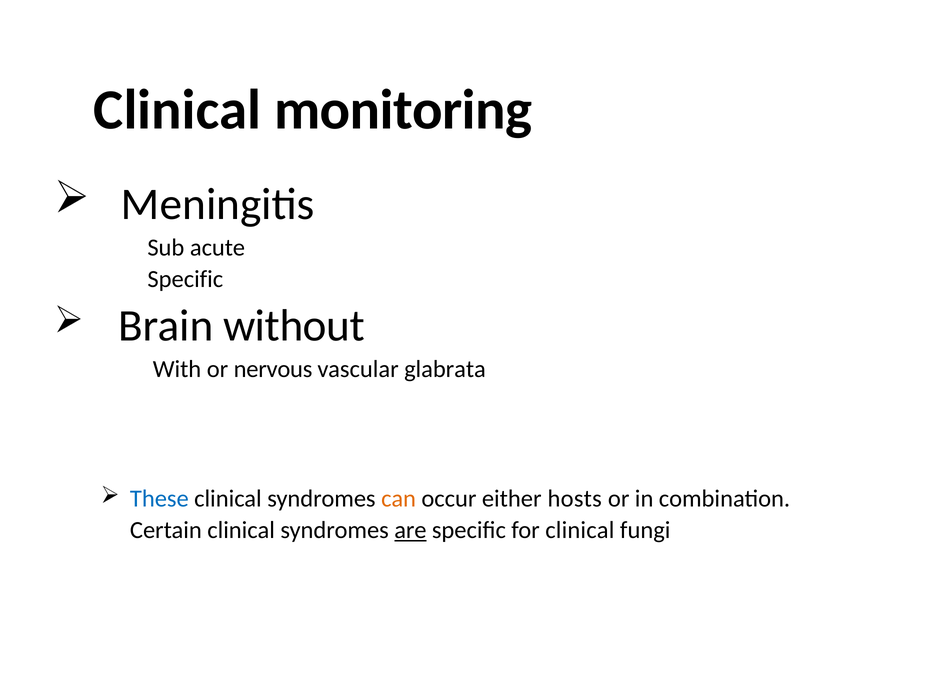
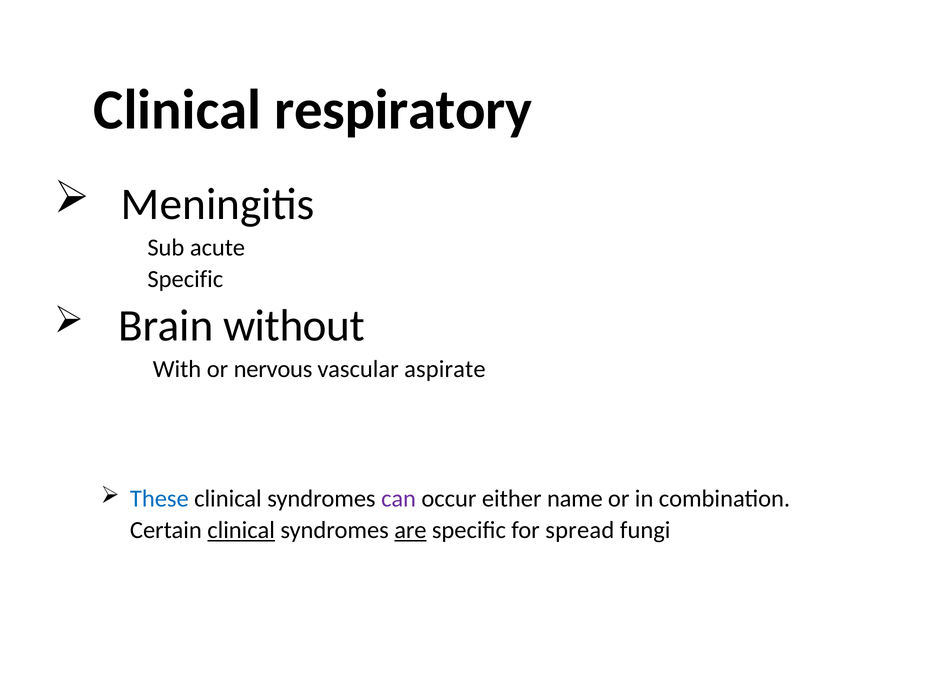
monitoring: monitoring -> respiratory (403, 110)
glabrata: glabrata -> aspirate (445, 369)
can colour: orange -> purple (399, 499)
hosts: hosts -> name (575, 499)
clinical underline: none -> present (241, 530)
for clinical: clinical -> spread (580, 530)
